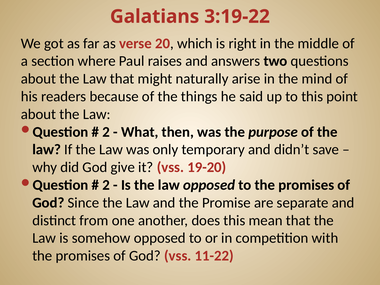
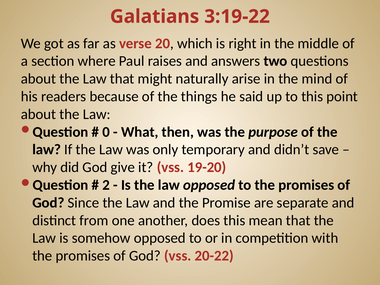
2: 2 -> 0 (106, 132)
11-22: 11-22 -> 20-22 (214, 256)
